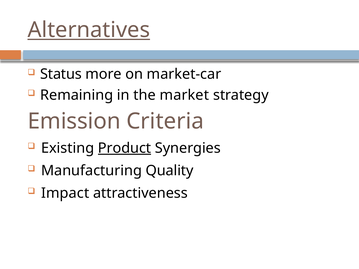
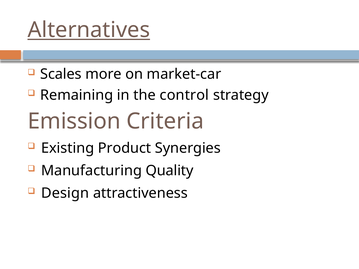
Status: Status -> Scales (61, 74)
market: market -> control (184, 95)
Product underline: present -> none (125, 148)
Impact: Impact -> Design (65, 193)
